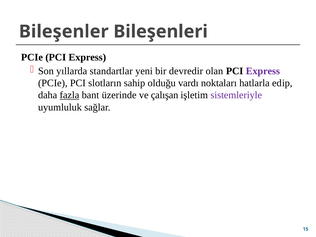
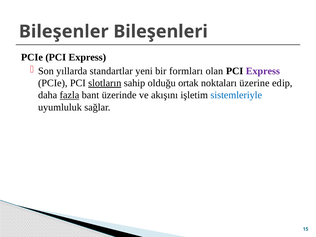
devredir: devredir -> formları (186, 71)
slotların underline: none -> present (105, 83)
vardı: vardı -> ortak (188, 83)
hatlarla: hatlarla -> üzerine (254, 83)
çalışan: çalışan -> akışını (165, 95)
sistemleriyle colour: purple -> blue (236, 95)
